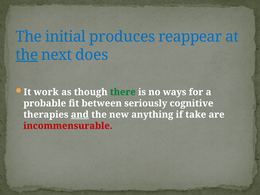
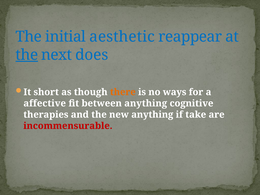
produces: produces -> aesthetic (122, 37)
work: work -> short (46, 92)
there colour: green -> orange (123, 92)
probable: probable -> affective (45, 103)
between seriously: seriously -> anything (146, 103)
and underline: present -> none (80, 115)
